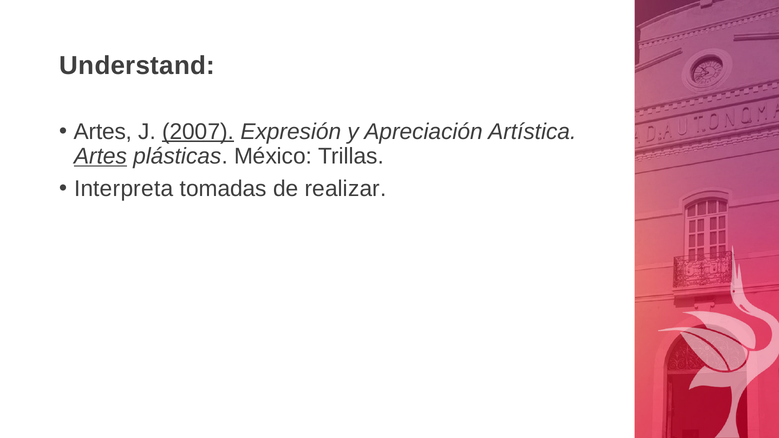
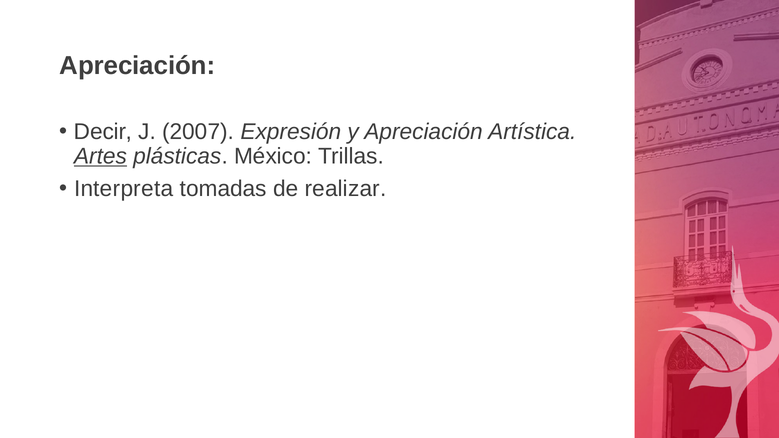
Understand: Understand -> Apreciación (137, 65)
Artes: Artes -> Decir (103, 132)
2007 underline: present -> none (198, 132)
